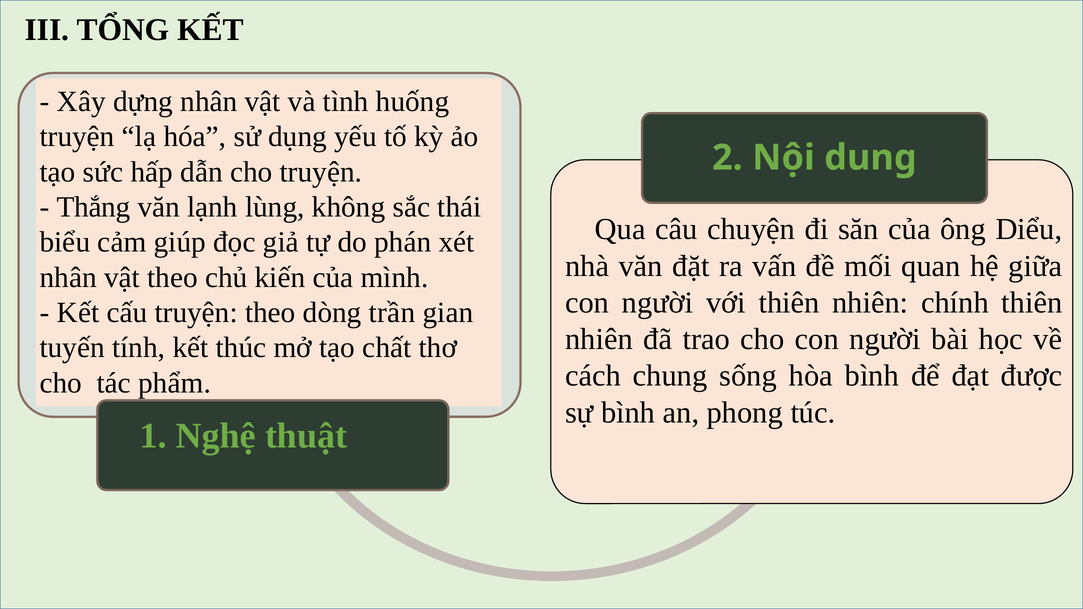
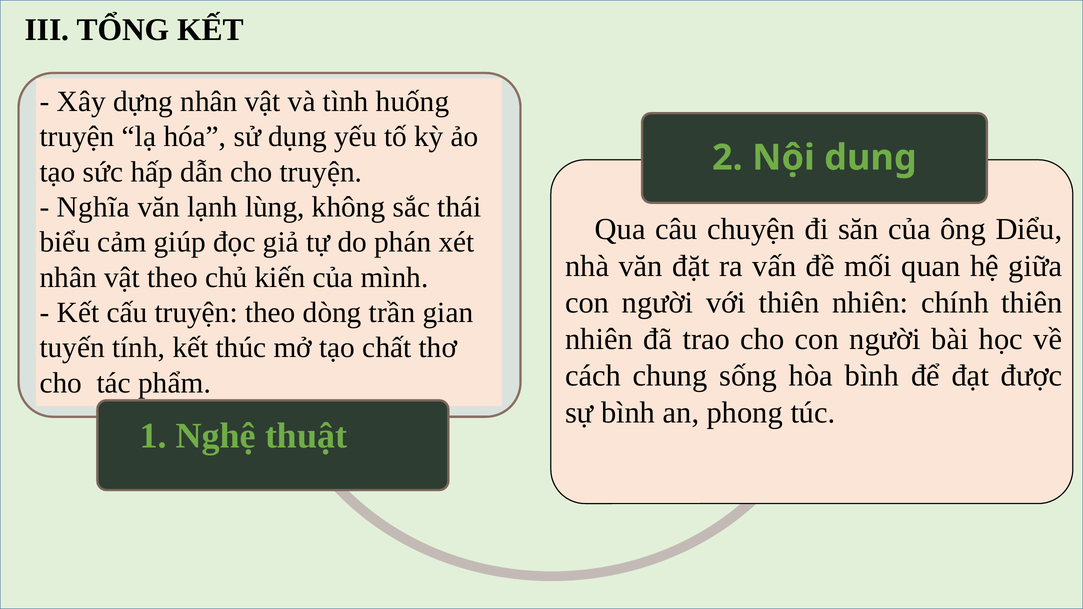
Thắng: Thắng -> Nghĩa (93, 207)
